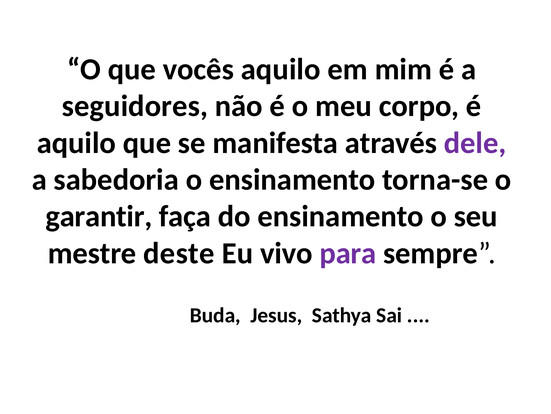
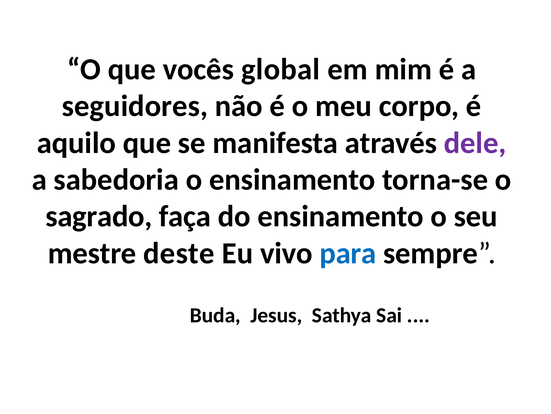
vocês aquilo: aquilo -> global (281, 69)
garantir: garantir -> sagrado (99, 216)
para colour: purple -> blue (348, 253)
